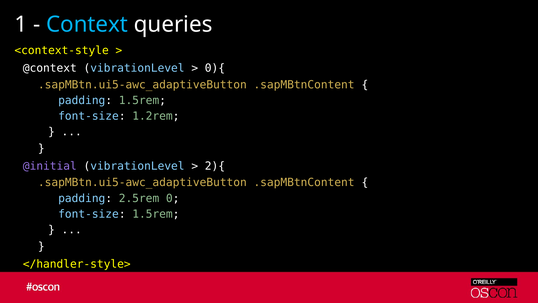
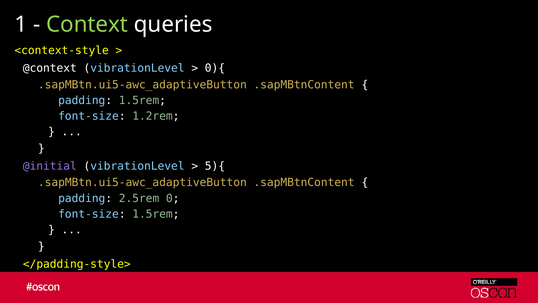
Context colour: light blue -> light green (87, 24)
2){: 2){ -> 5){ (215, 166)
</handler-style>: </handler-style> -> </padding-style> (77, 264)
